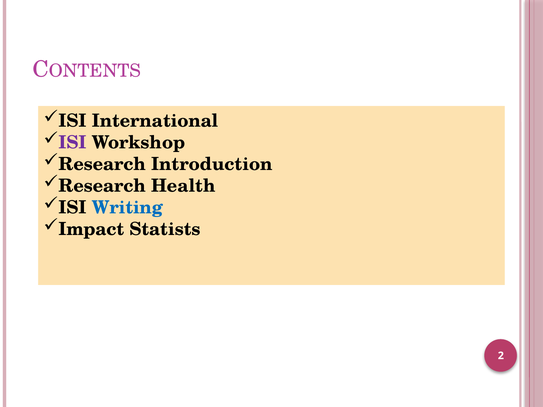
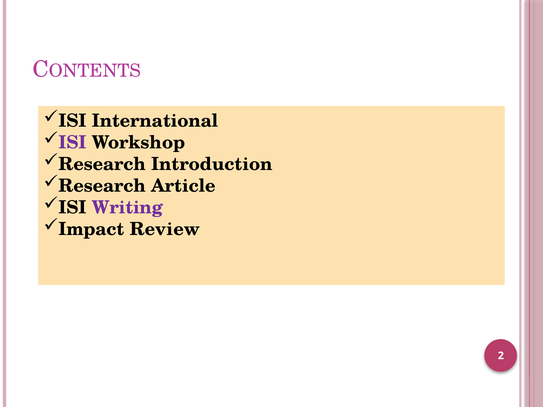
Health: Health -> Article (183, 186)
Writing colour: blue -> purple (127, 208)
Statists: Statists -> Review (165, 229)
